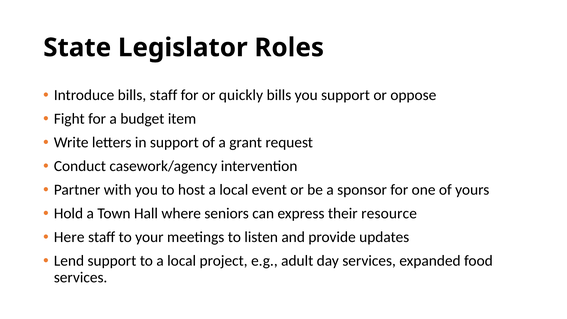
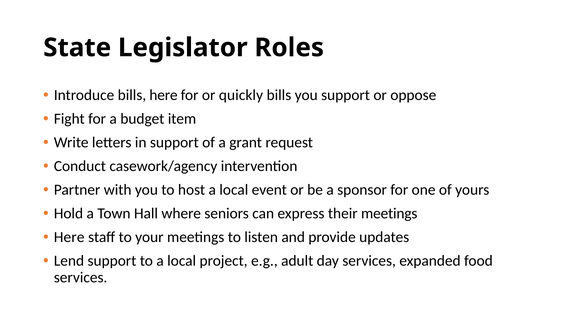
bills staff: staff -> here (164, 95)
their resource: resource -> meetings (389, 213)
